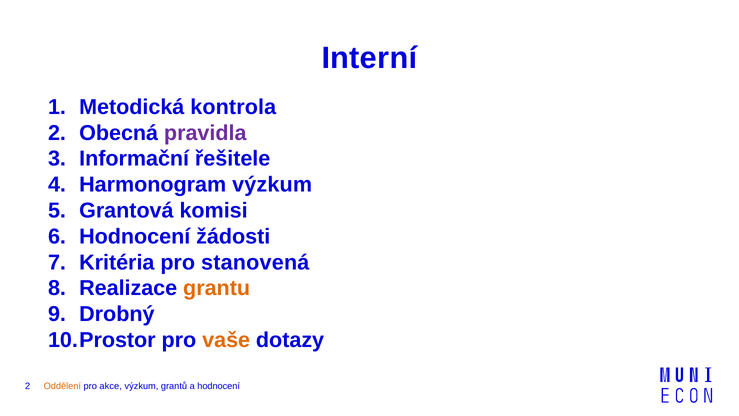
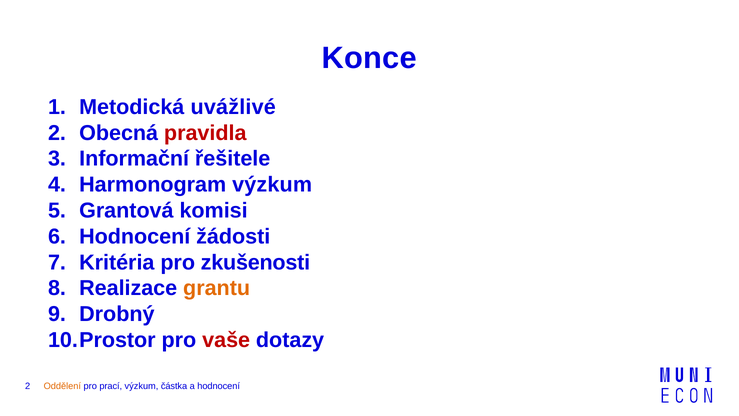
Interní: Interní -> Konce (369, 58)
kontrola: kontrola -> uvážlivé (233, 107)
pravidla colour: purple -> red (205, 133)
stanovená: stanovená -> zkušenosti (255, 262)
vaše colour: orange -> red (226, 340)
akce: akce -> prací (111, 386)
grantů: grantů -> částka (174, 386)
